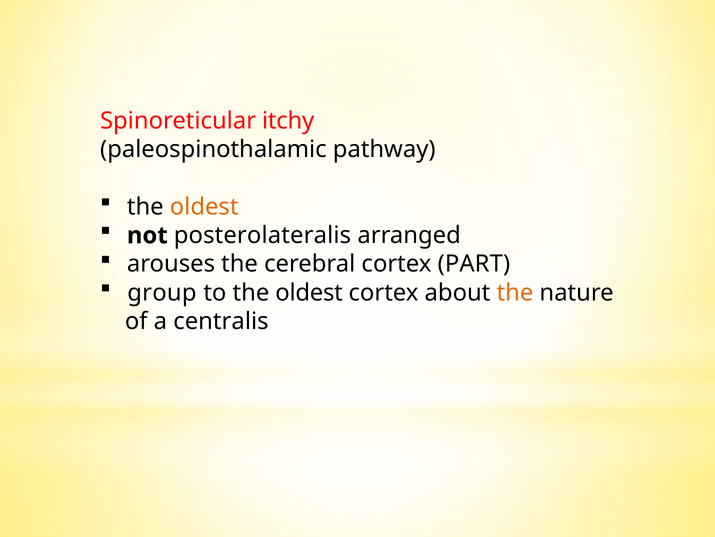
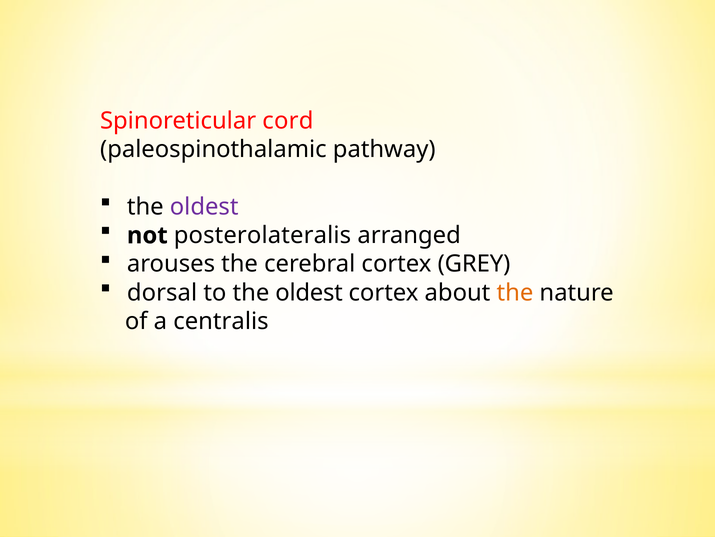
itchy: itchy -> cord (288, 121)
oldest colour: orange -> purple (204, 207)
PART: PART -> GREY (474, 264)
group: group -> dorsal (162, 292)
